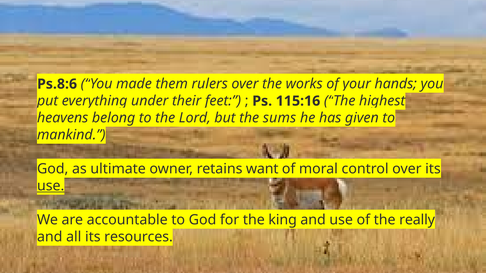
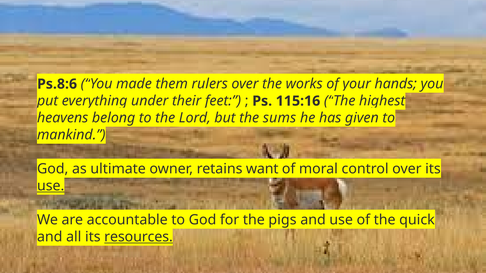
king: king -> pigs (283, 220)
really: really -> quick (417, 220)
resources underline: none -> present (139, 237)
